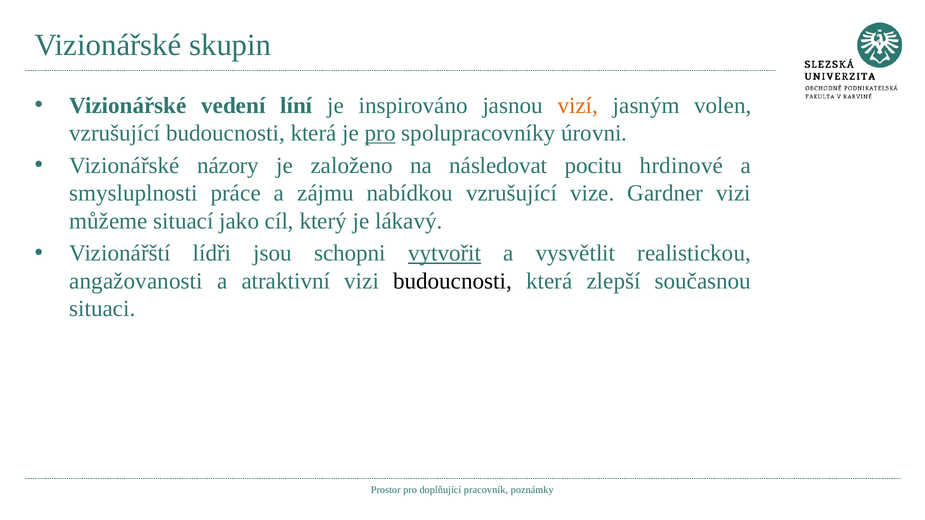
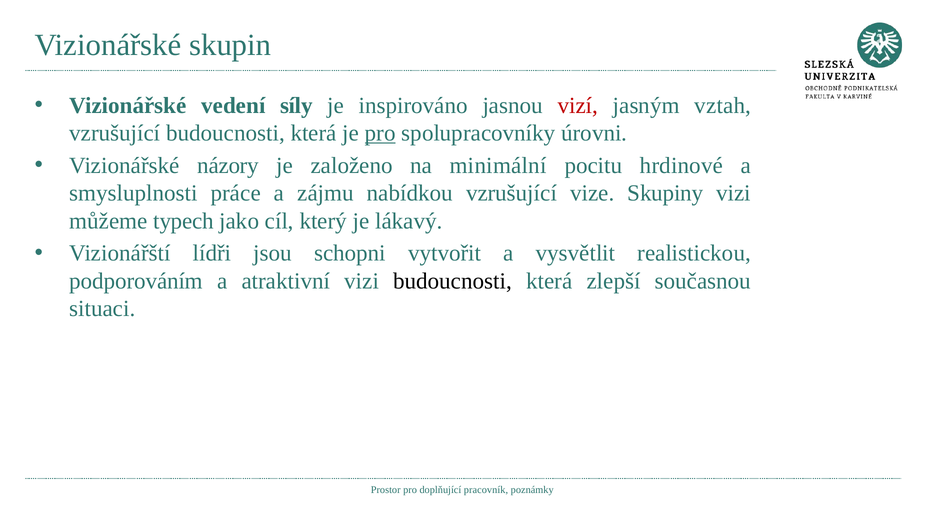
líní: líní -> síly (296, 105)
vizí colour: orange -> red (578, 105)
volen: volen -> vztah (723, 105)
následovat: následovat -> minimální (498, 166)
Gardner: Gardner -> Skupiny (665, 193)
situací: situací -> typech (184, 221)
vytvořit underline: present -> none (445, 253)
angažovanosti: angažovanosti -> podporováním (136, 281)
